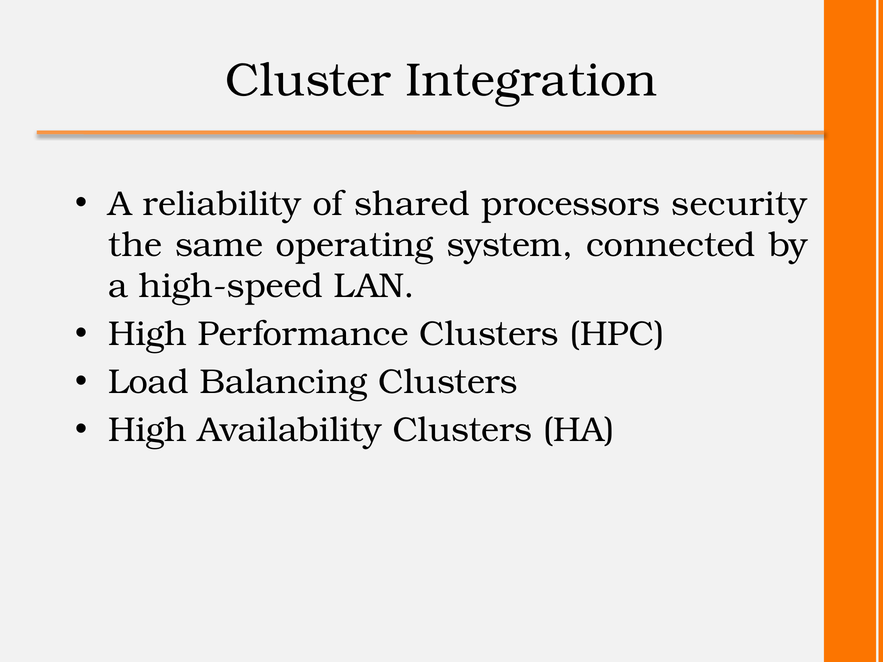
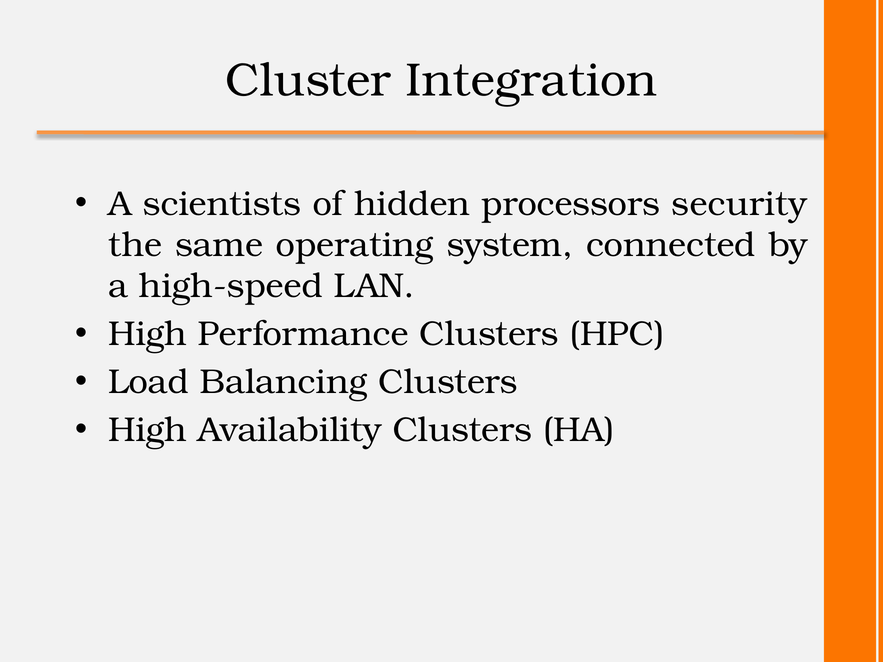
reliability: reliability -> scientists (222, 204)
shared: shared -> hidden (412, 204)
